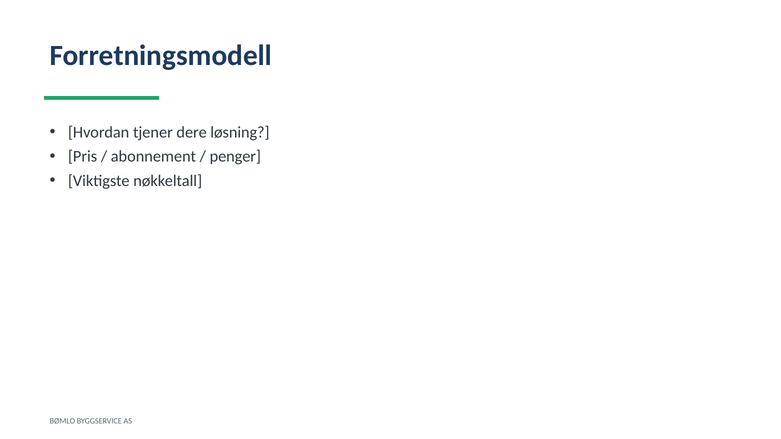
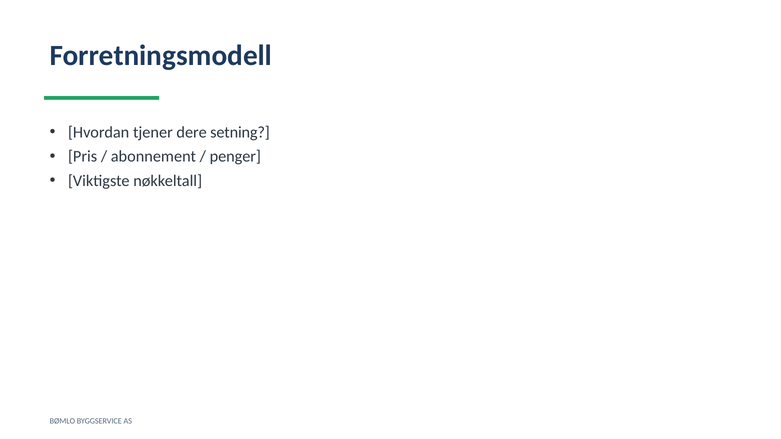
løsning: løsning -> setning (240, 132)
